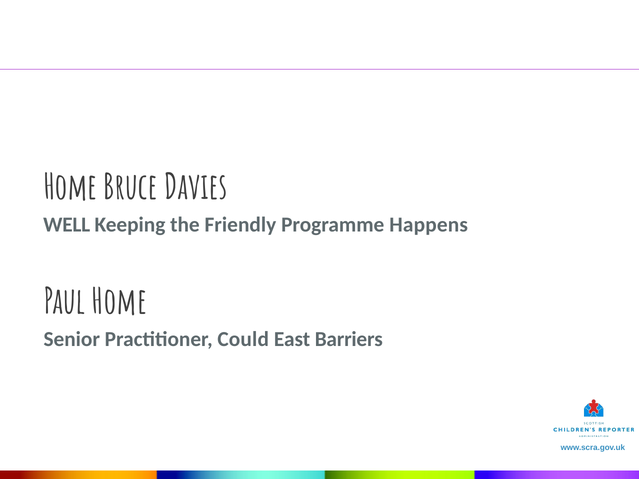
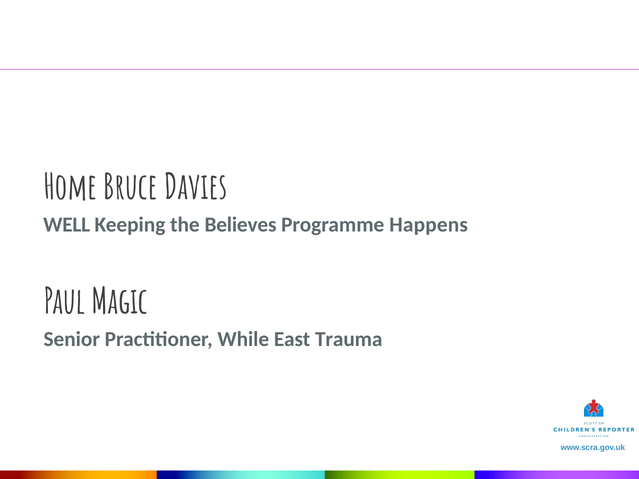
Friendly: Friendly -> Believes (241, 225)
Paul Home: Home -> Magic (120, 302)
Could: Could -> While (243, 339)
Barriers: Barriers -> Trauma (349, 339)
